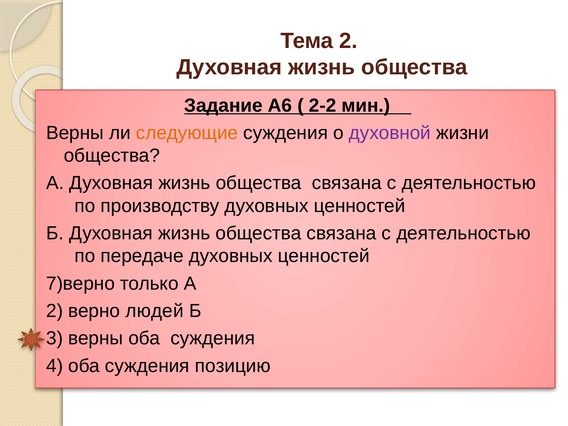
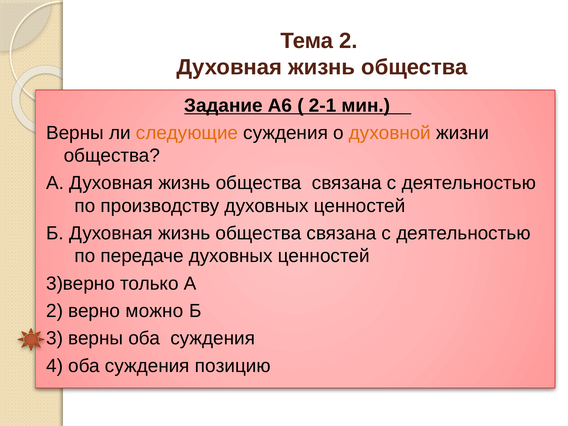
2-2: 2-2 -> 2-1 (323, 105)
духовной colour: purple -> orange (390, 133)
7)верно: 7)верно -> 3)верно (81, 283)
людей: людей -> можно (155, 311)
